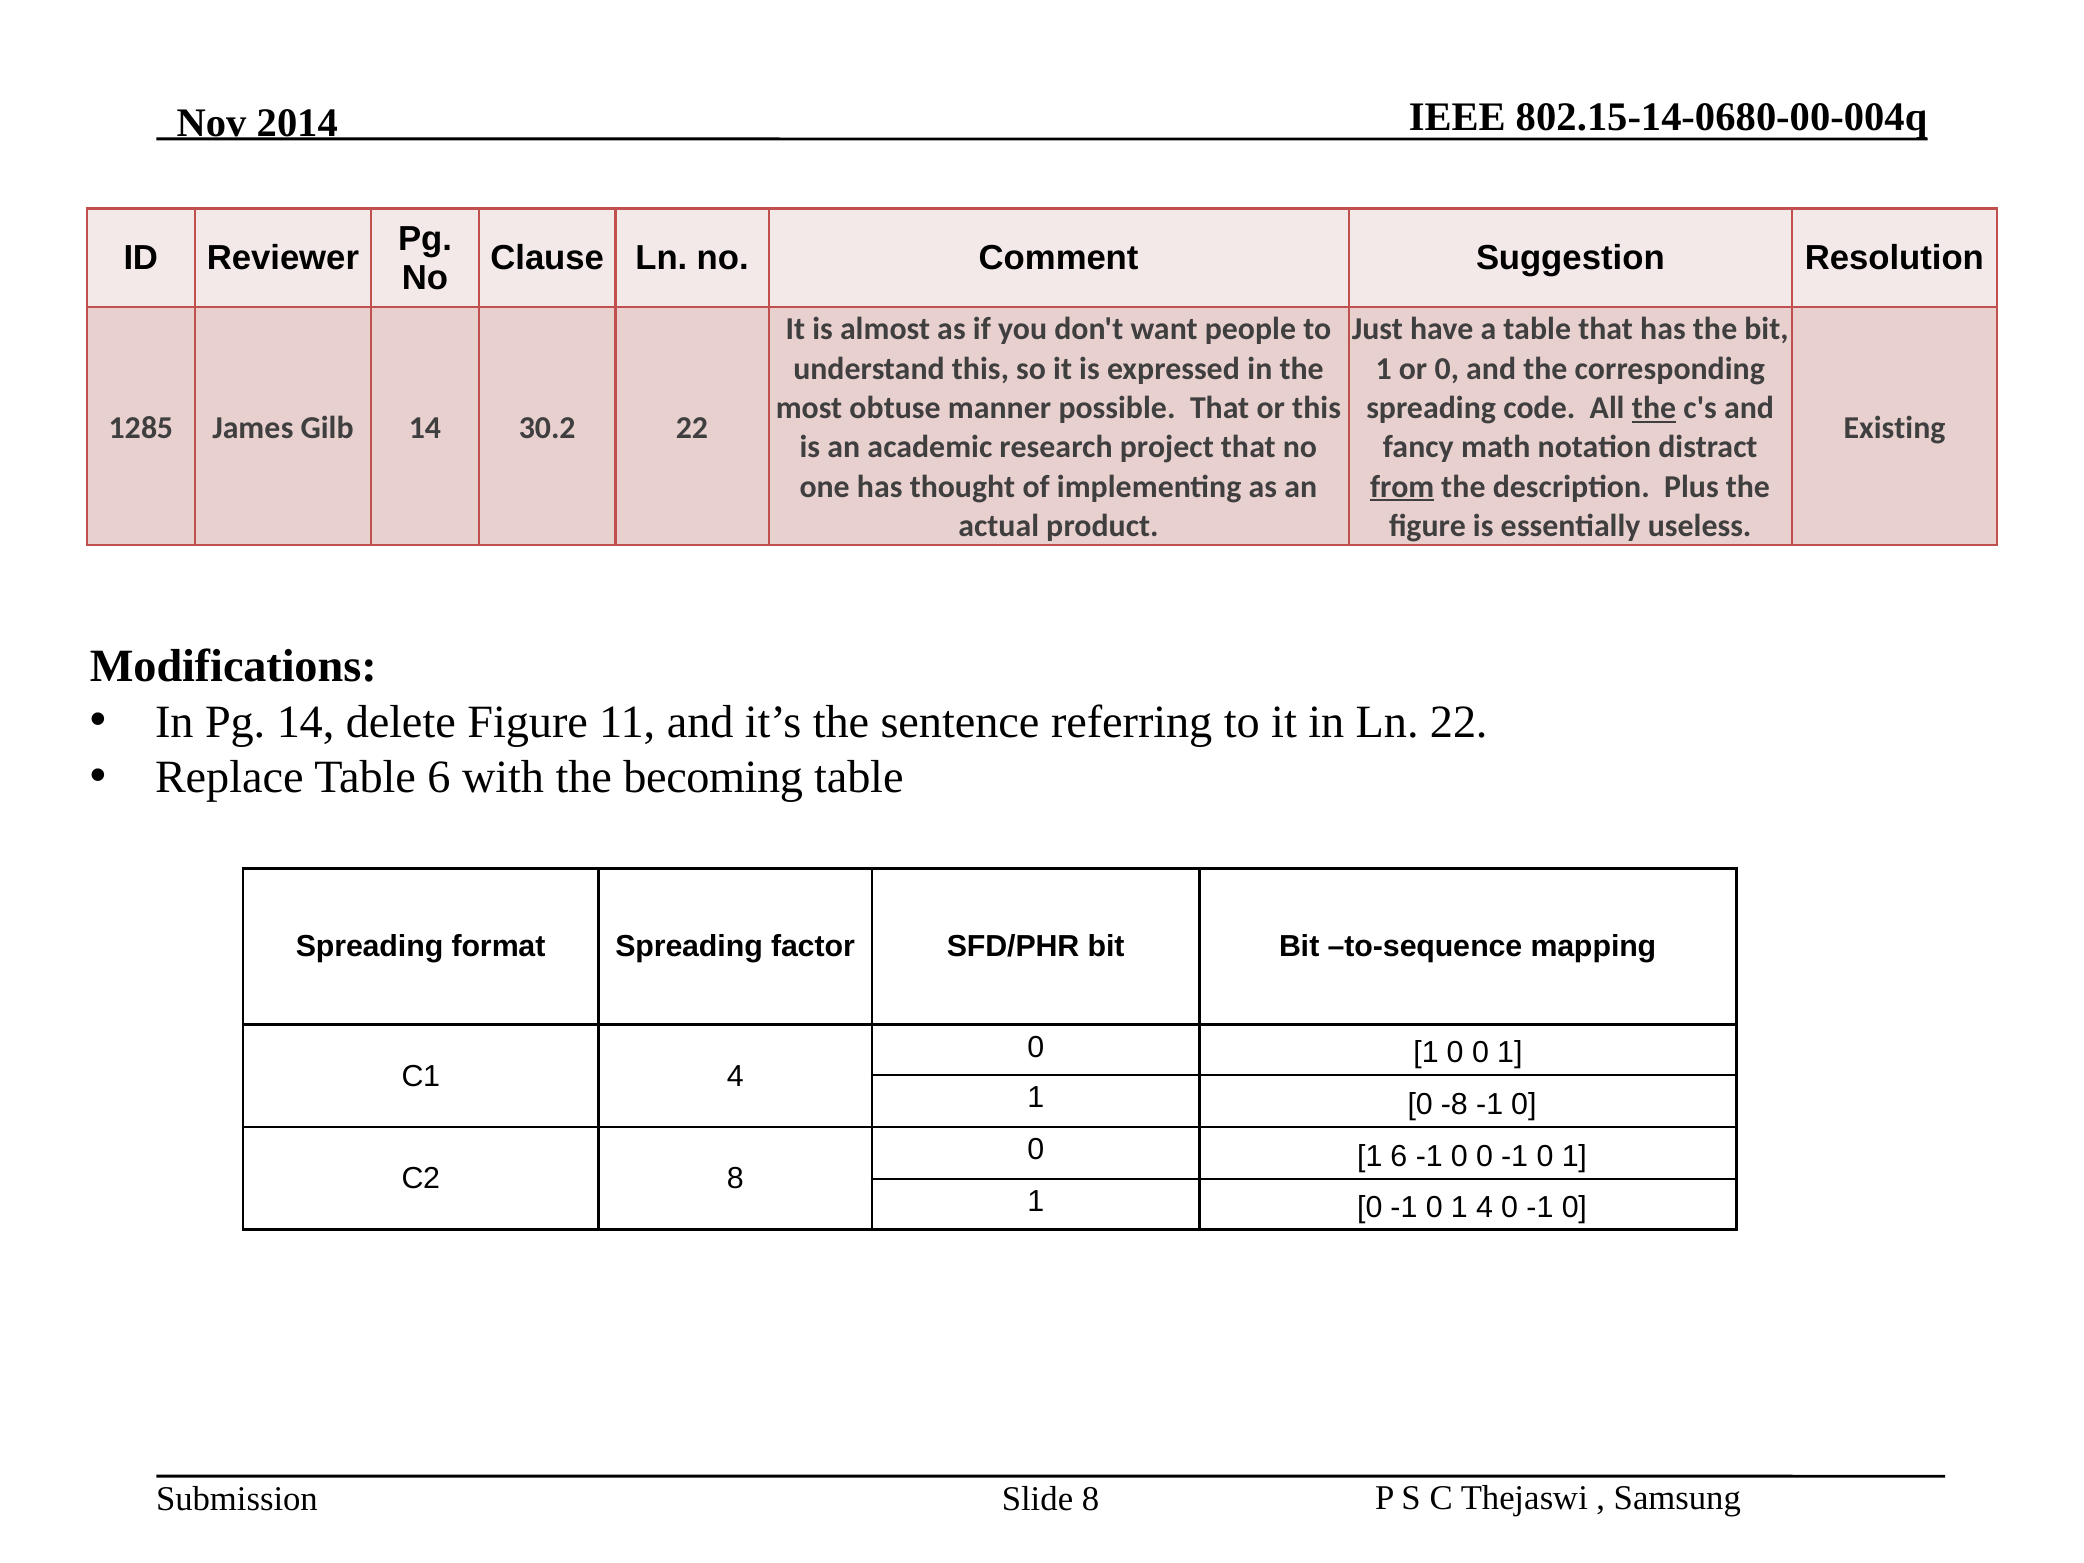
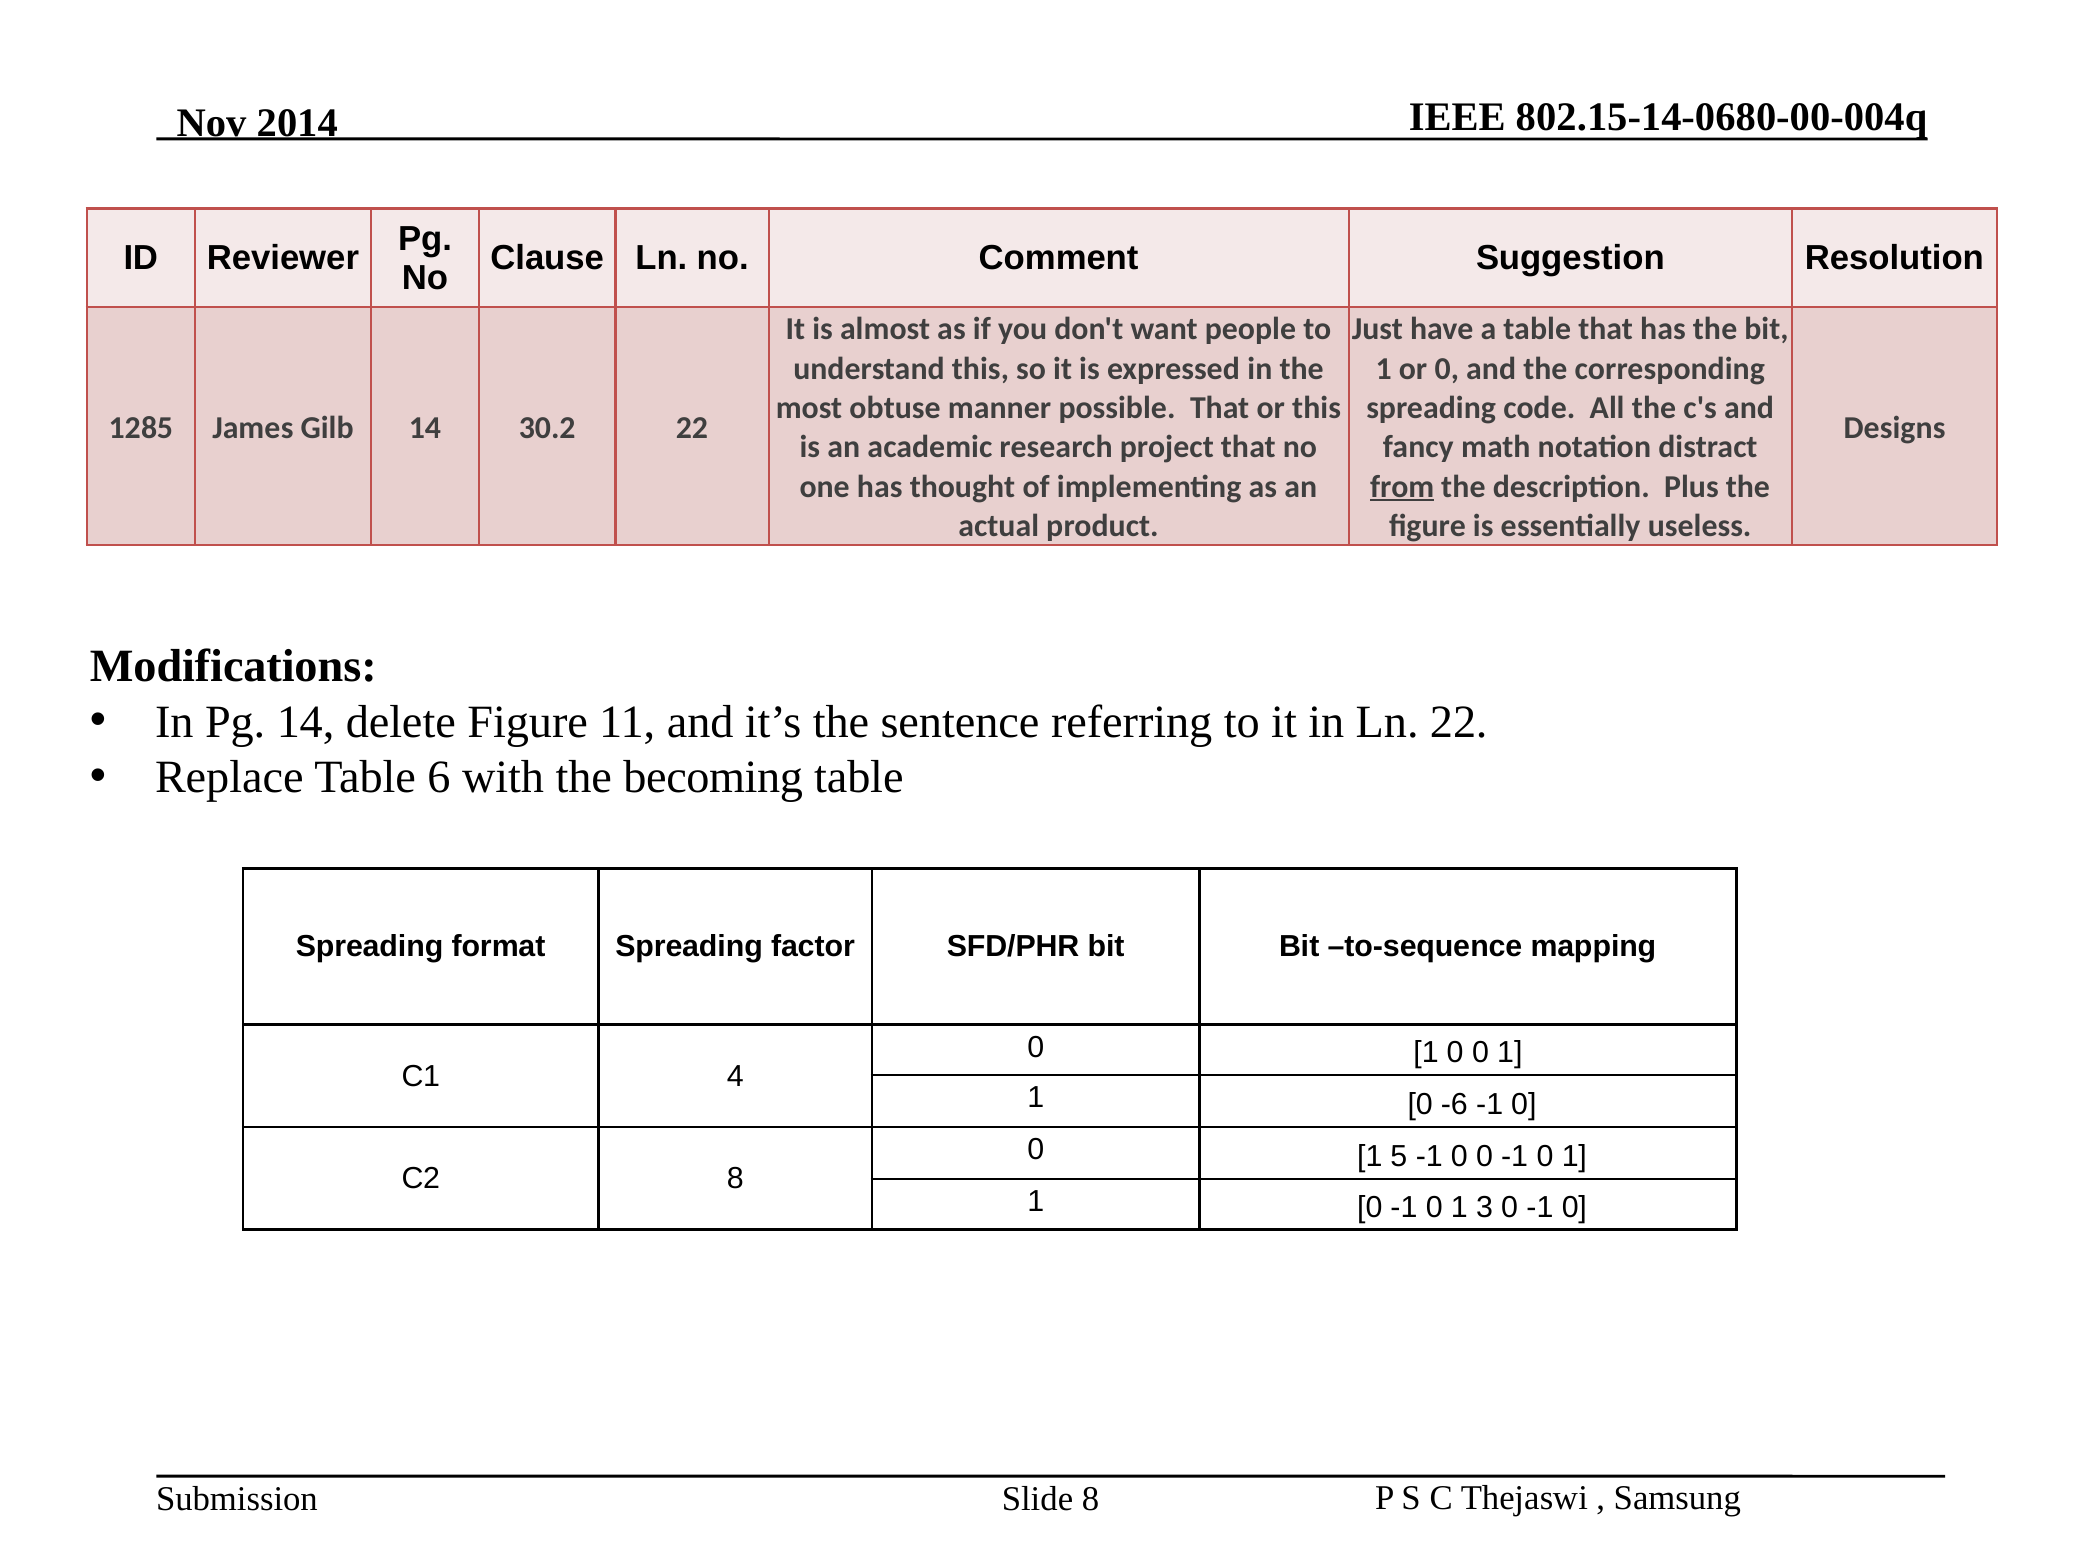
the underline: present -> none (1654, 408)
Existing: Existing -> Designs (1895, 428)
-8: -8 -> -6 (1454, 1104)
1 6: 6 -> 5 (1399, 1156)
1 4: 4 -> 3 (1485, 1207)
